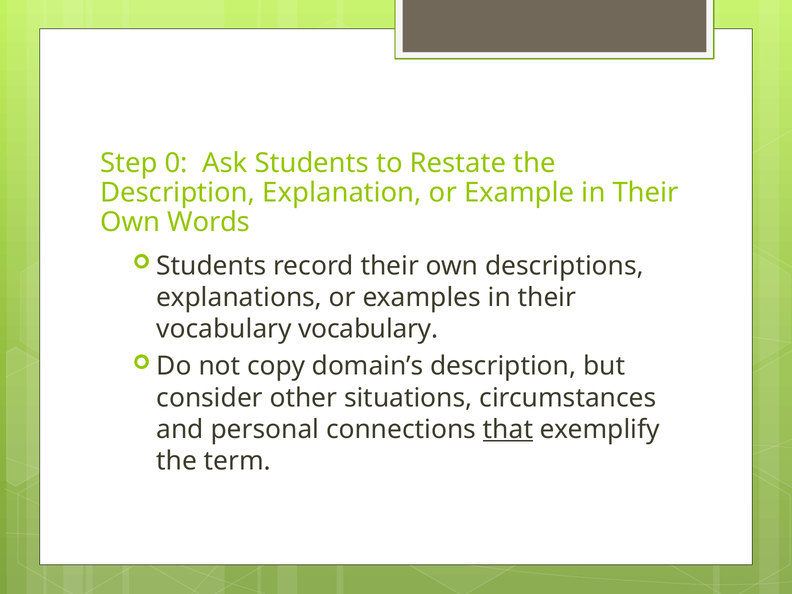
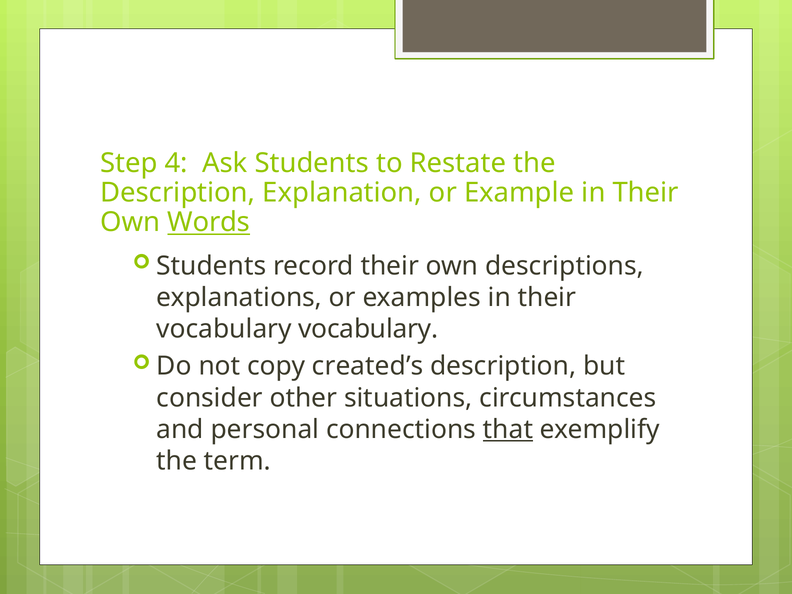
0: 0 -> 4 (176, 163)
Words underline: none -> present (209, 222)
domain’s: domain’s -> created’s (368, 366)
